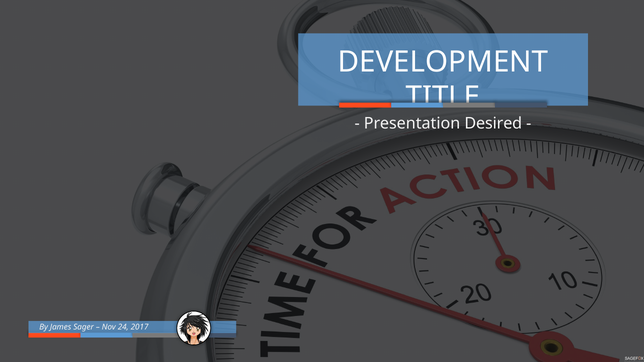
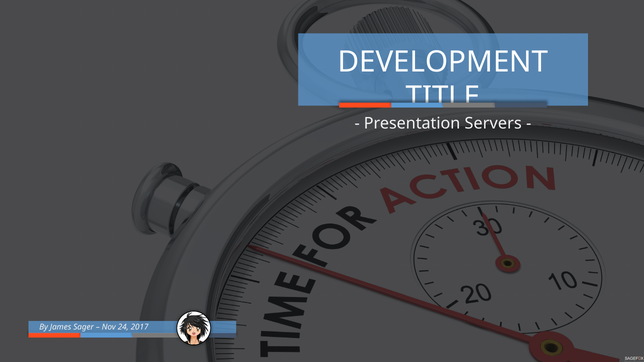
Desired: Desired -> Servers (493, 124)
